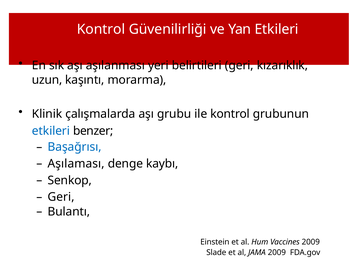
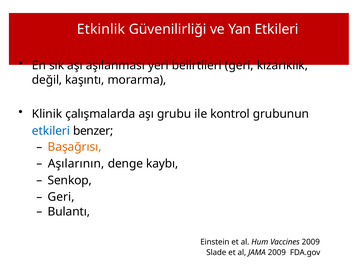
Kontrol: Kontrol -> Etkinlik (101, 29)
uzun: uzun -> değil (47, 80)
Başağrısı colour: blue -> orange (75, 147)
Aşılaması: Aşılaması -> Aşılarının (76, 163)
